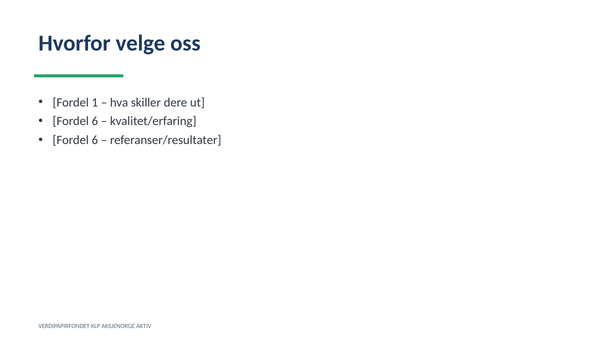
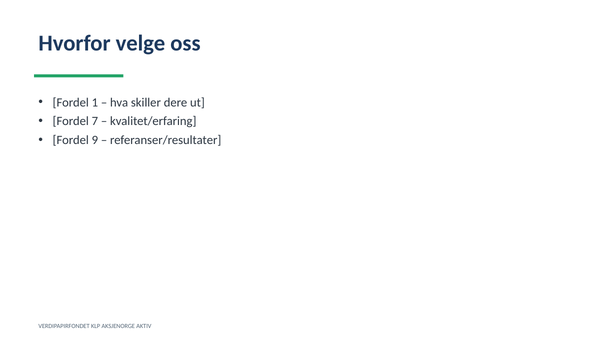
6: 6 -> 7 (95, 121)
6: 6 -> 9 (95, 140)
